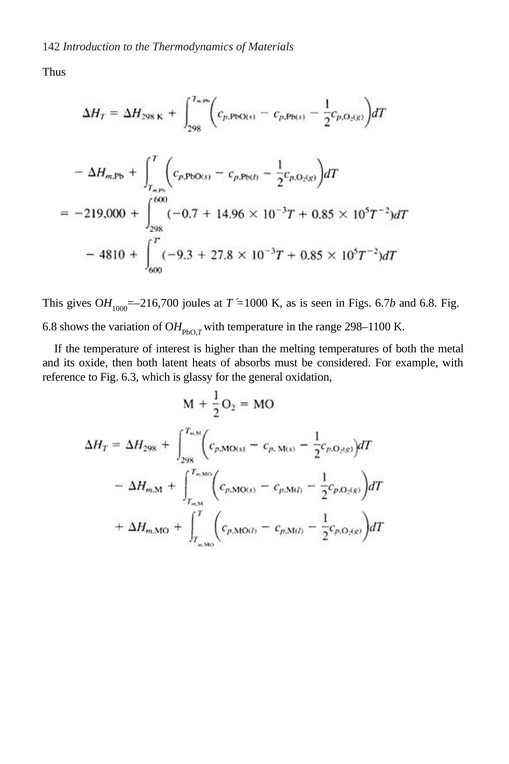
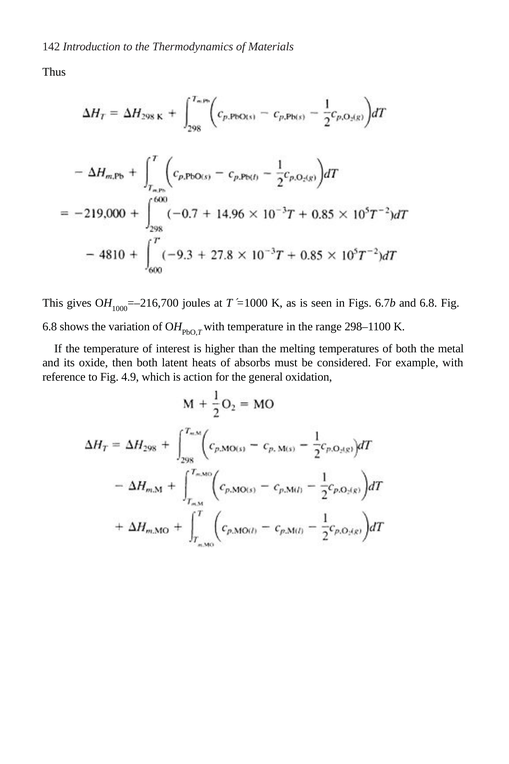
6.3: 6.3 -> 4.9 (130, 377)
glassy: glassy -> action (198, 377)
